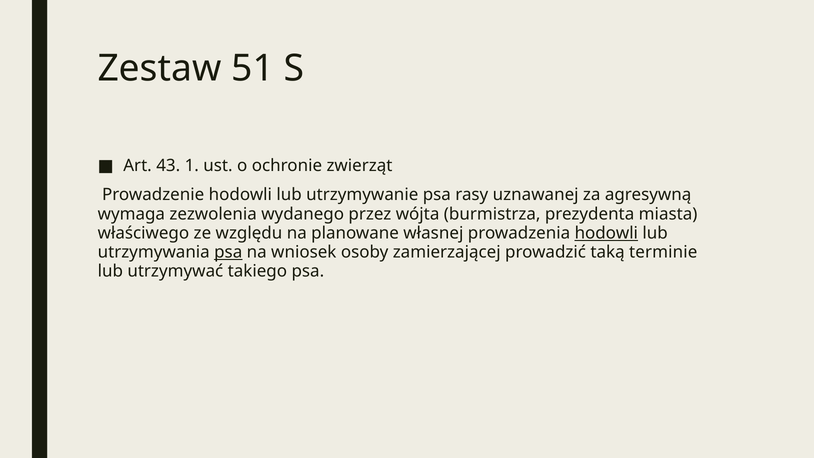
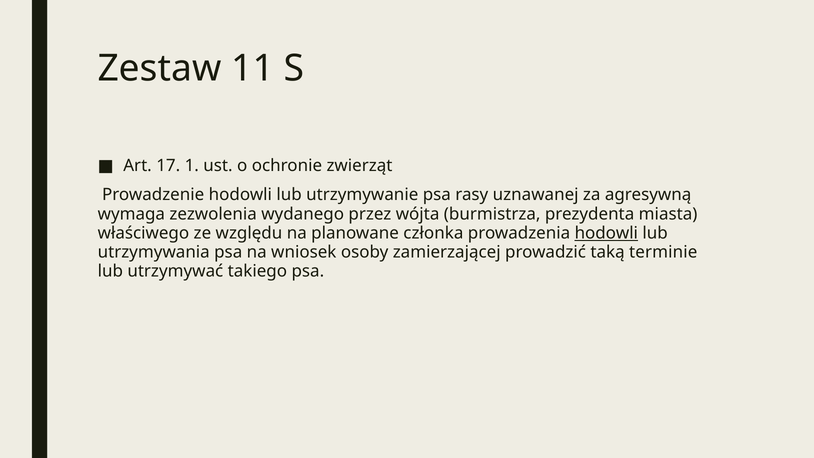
51: 51 -> 11 (253, 68)
43: 43 -> 17 (168, 165)
własnej: własnej -> członka (433, 233)
psa underline: present -> none (228, 252)
